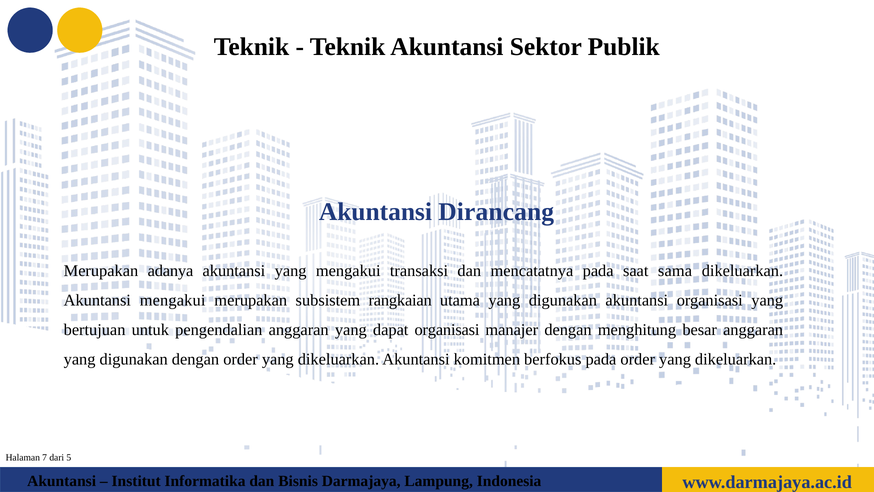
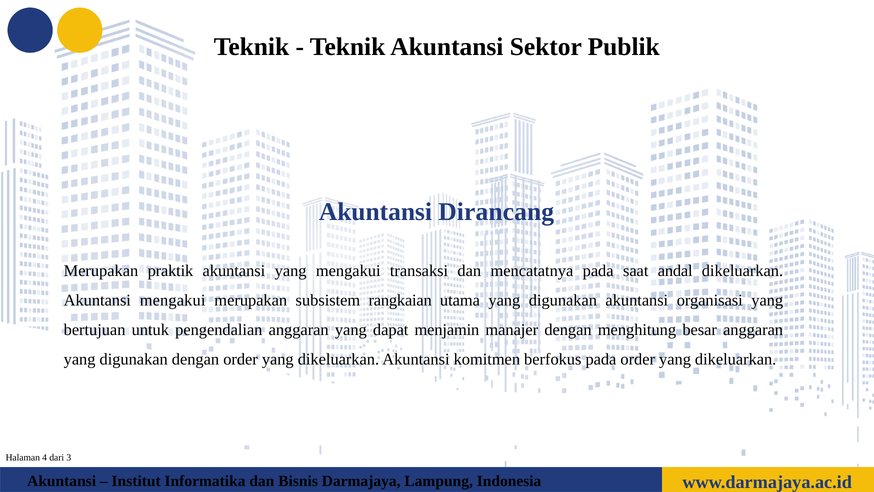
adanya: adanya -> praktik (170, 270)
sama: sama -> andal (675, 270)
dapat organisasi: organisasi -> menjamin (447, 329)
7: 7 -> 4 (45, 457)
5: 5 -> 3 (69, 457)
